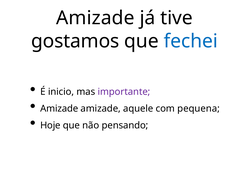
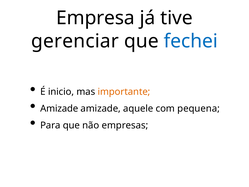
Amizade: Amizade -> Empresa (95, 18)
gostamos: gostamos -> gerenciar (75, 41)
importante colour: purple -> orange (124, 92)
Hoje: Hoje -> Para (50, 125)
pensando: pensando -> empresas (125, 125)
